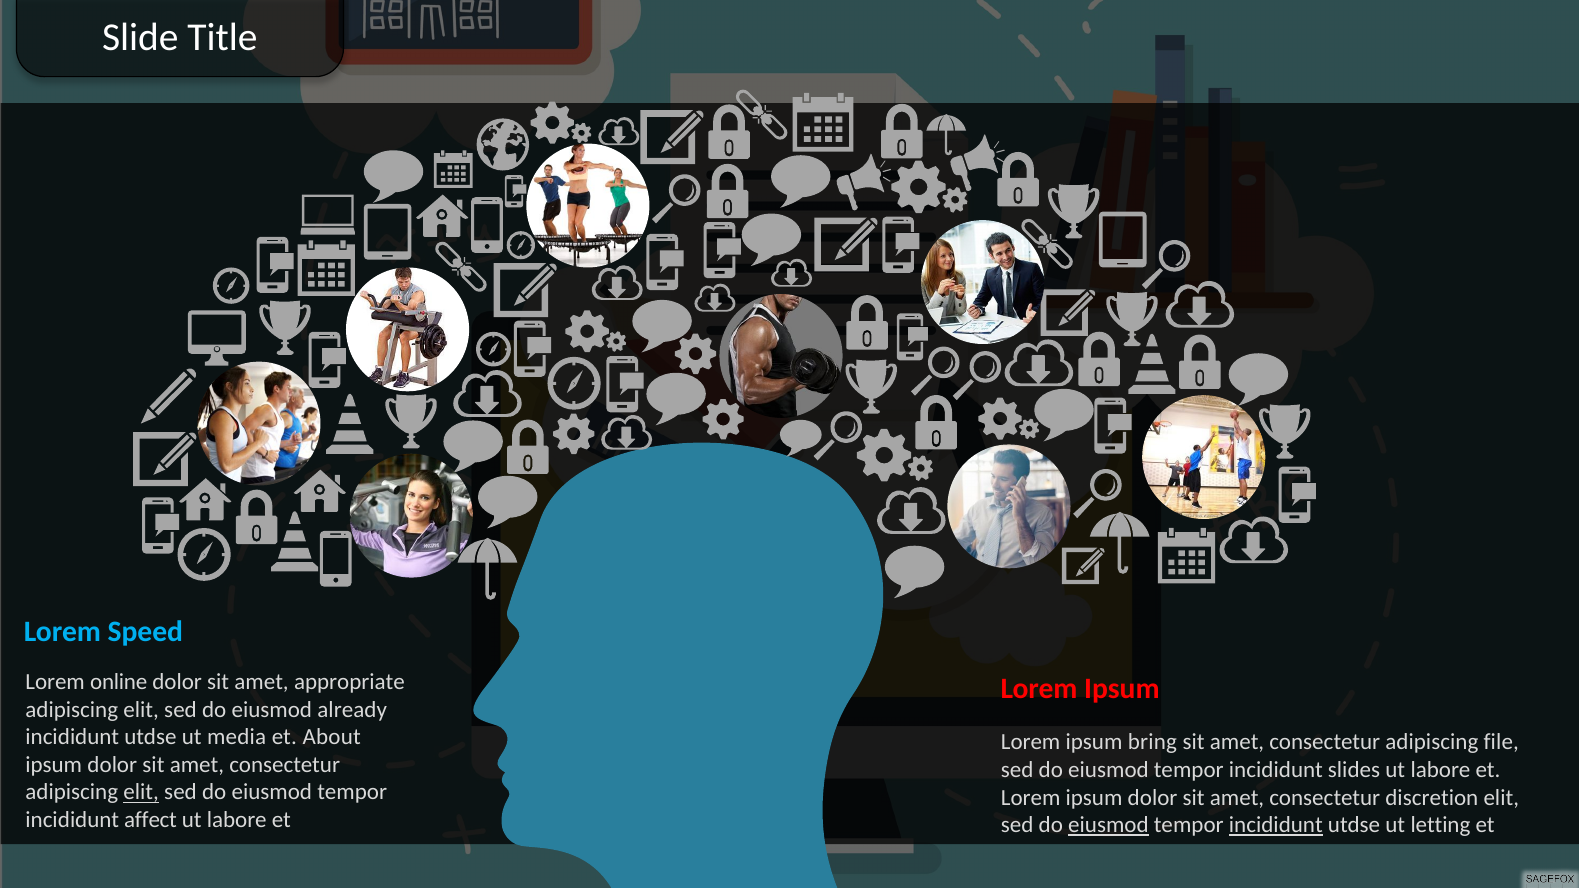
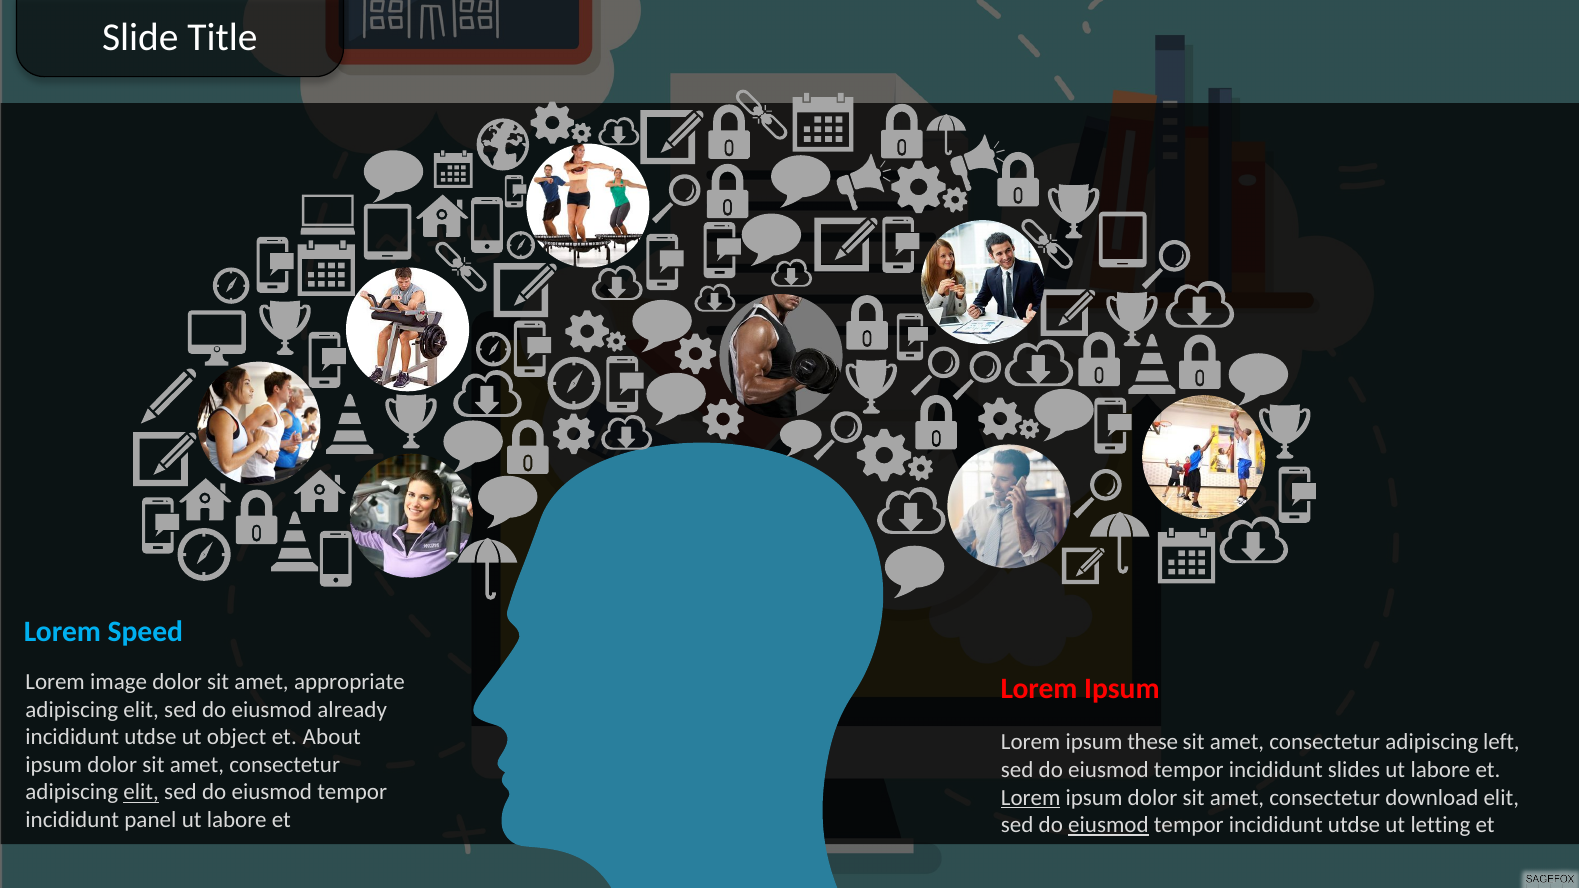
online: online -> image (119, 682)
media: media -> object (237, 737)
bring: bring -> these (1153, 742)
file: file -> left (1501, 742)
Lorem underline: none -> present (1031, 798)
discretion: discretion -> download (1432, 798)
affect: affect -> panel (150, 820)
incididunt underline: present -> none (1276, 825)
